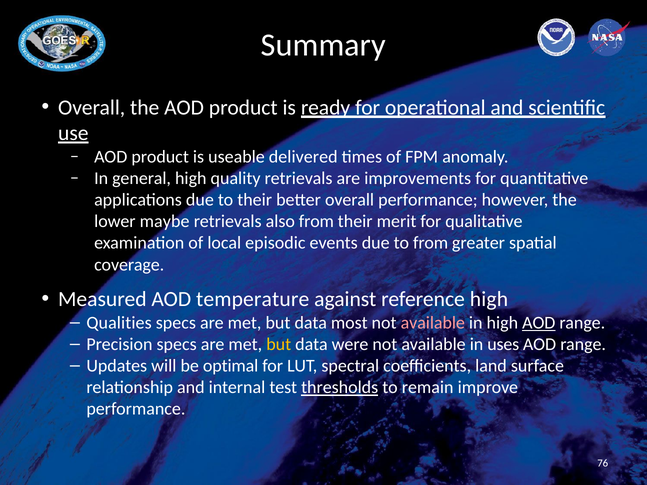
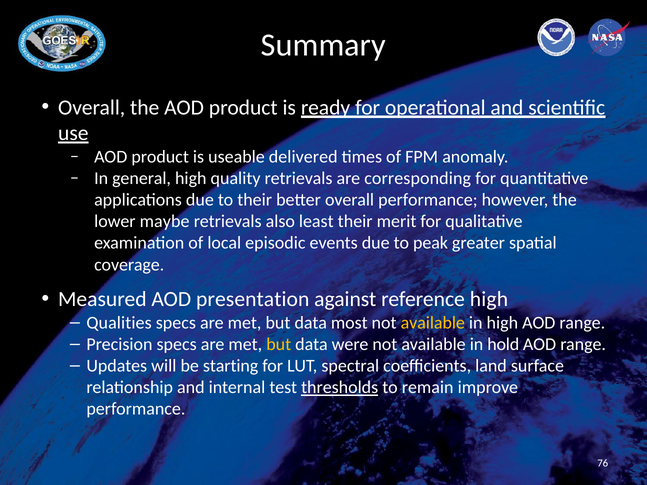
improvements: improvements -> corresponding (418, 178)
also from: from -> least (316, 222)
to from: from -> peak (431, 243)
temperature: temperature -> presentation (253, 299)
available colour: pink -> yellow (433, 323)
AOD underline: present -> none (539, 323)
uses: uses -> hold (503, 345)
optimal: optimal -> starting (231, 366)
